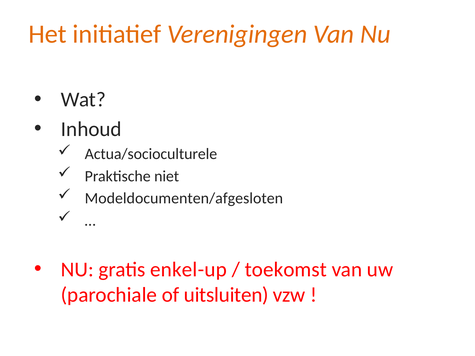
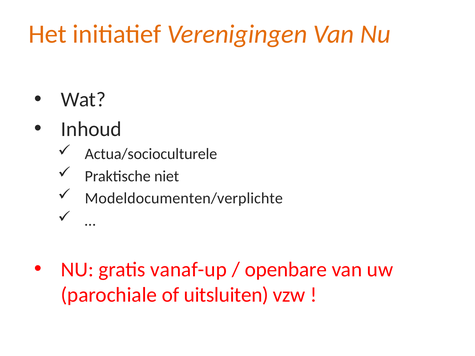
Modeldocumenten/afgesloten: Modeldocumenten/afgesloten -> Modeldocumenten/verplichte (184, 198)
enkel-up: enkel-up -> vanaf-up (189, 270)
toekomst: toekomst -> openbare (286, 270)
